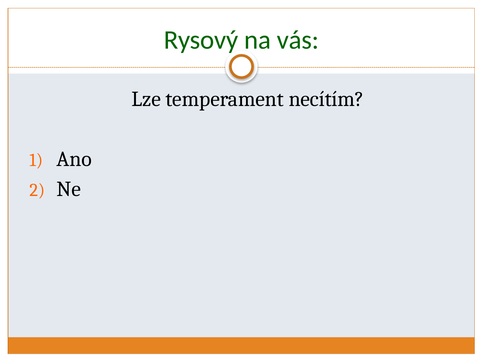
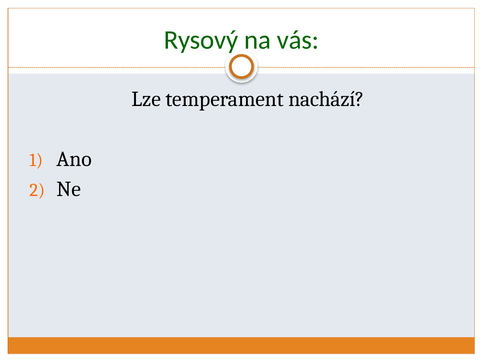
necítím: necítím -> nachází (326, 99)
